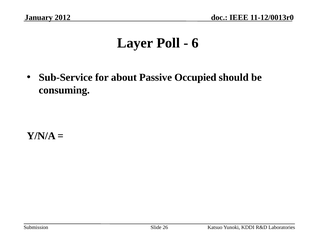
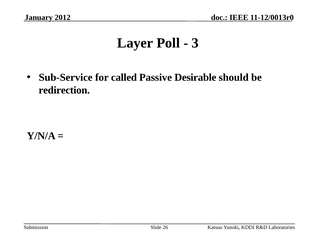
6: 6 -> 3 (195, 43)
about: about -> called (124, 77)
Occupied: Occupied -> Desirable (195, 77)
consuming: consuming -> redirection (64, 90)
